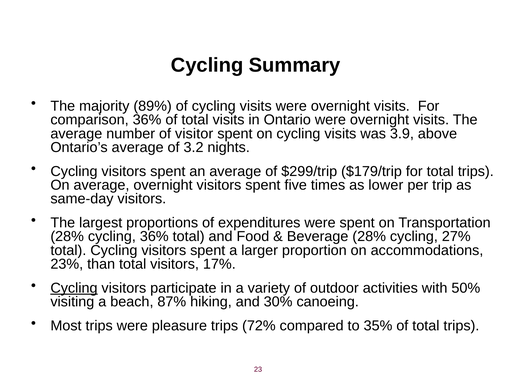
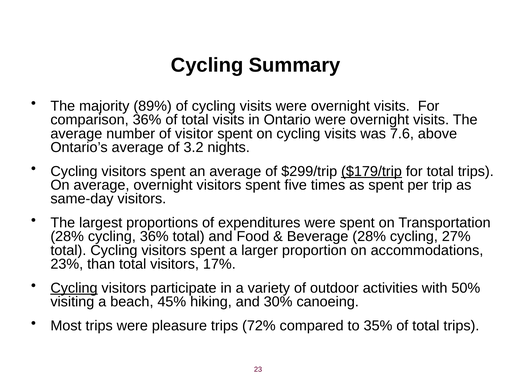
3.9: 3.9 -> 7.6 (402, 134)
$179/trip underline: none -> present (372, 171)
as lower: lower -> spent (386, 185)
87%: 87% -> 45% (172, 302)
